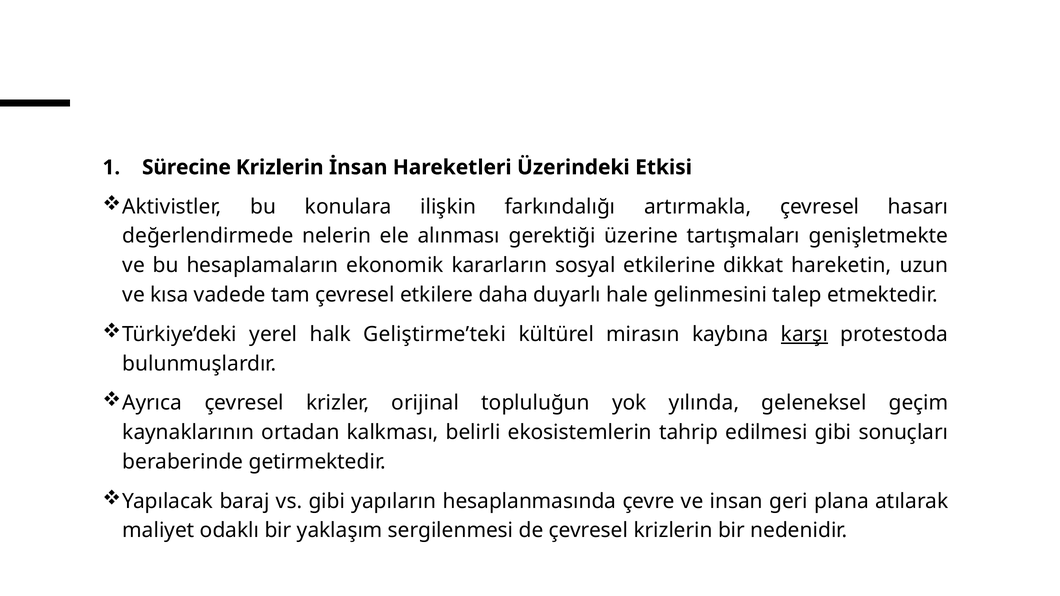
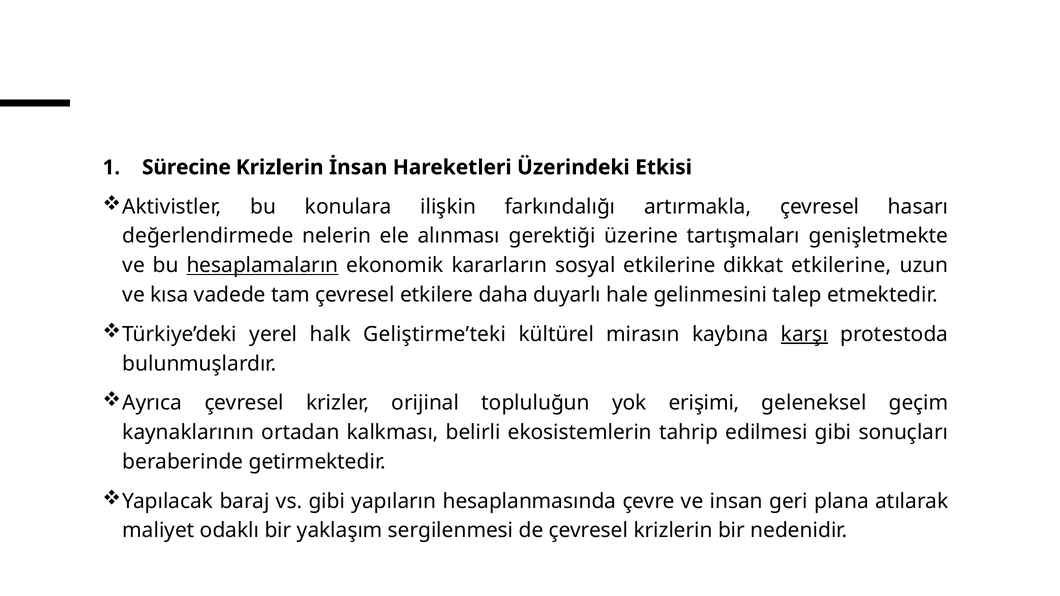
hesaplamaların underline: none -> present (262, 266)
dikkat hareketin: hareketin -> etkilerine (841, 266)
yılında: yılında -> erişimi (704, 403)
